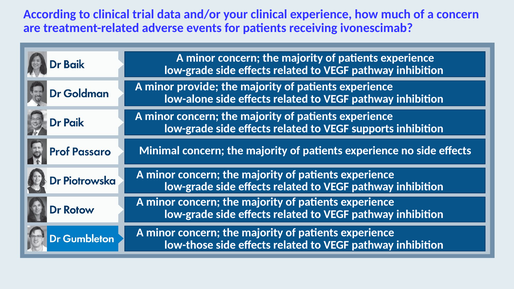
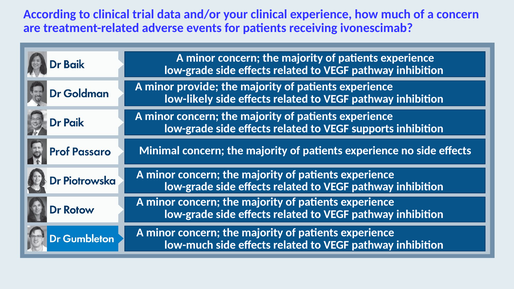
low-alone: low-alone -> low-likely (189, 99)
low-those: low-those -> low-much (189, 245)
